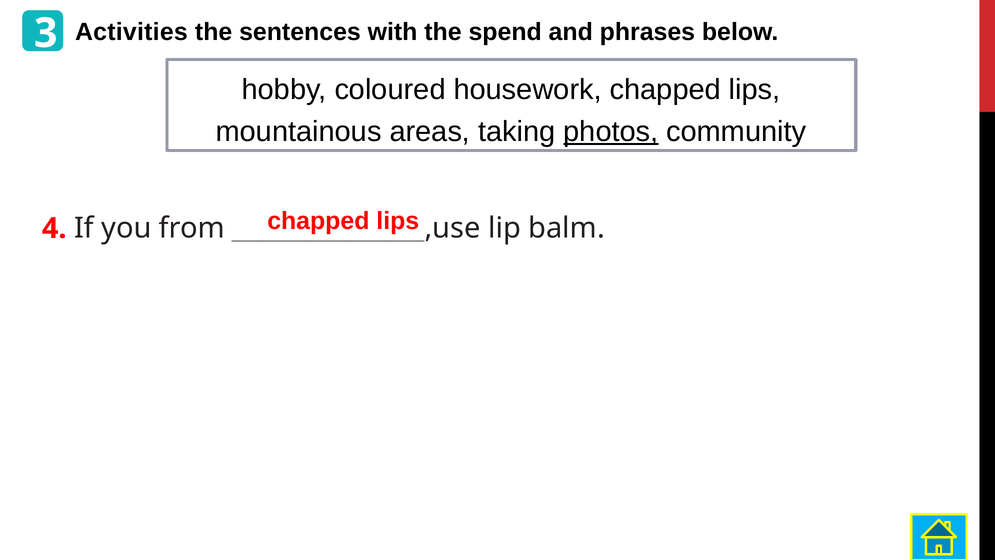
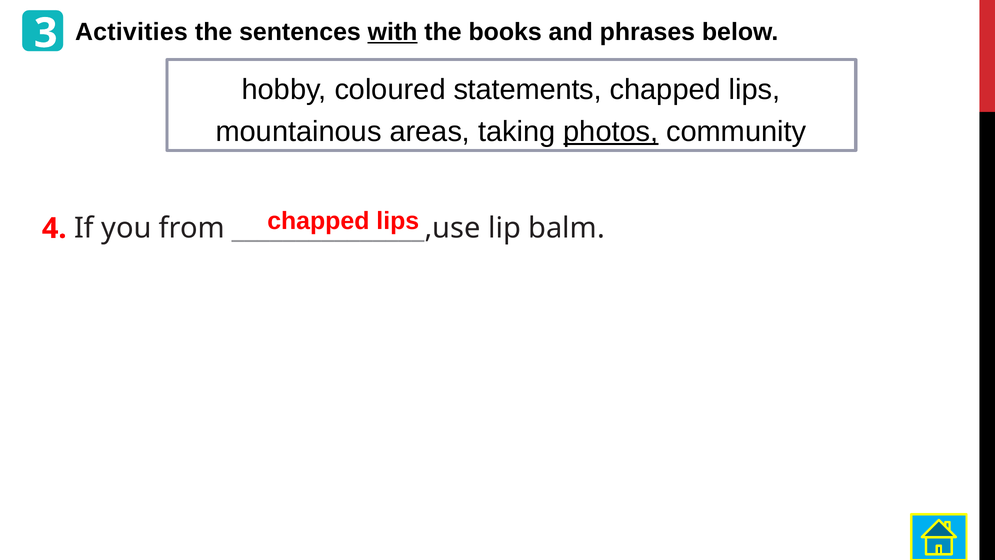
with underline: none -> present (393, 32)
spend: spend -> books (505, 32)
housework: housework -> statements (528, 90)
